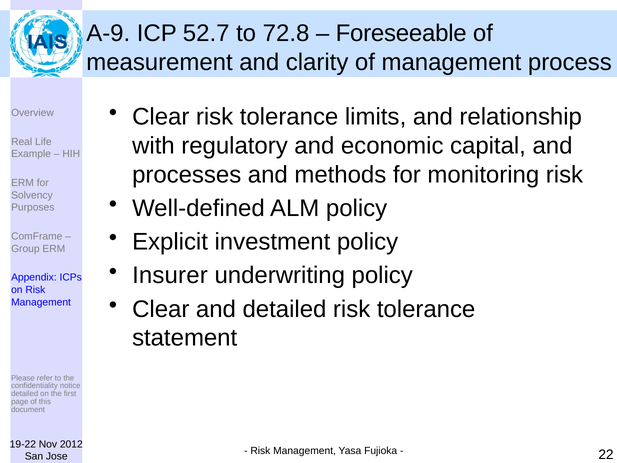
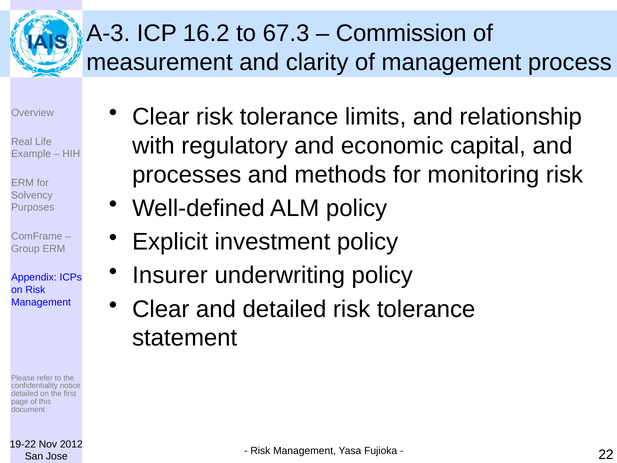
A-9: A-9 -> A-3 (108, 33)
52.7: 52.7 -> 16.2 (206, 33)
72.8: 72.8 -> 67.3 (286, 33)
Foreseeable: Foreseeable -> Commission (401, 33)
